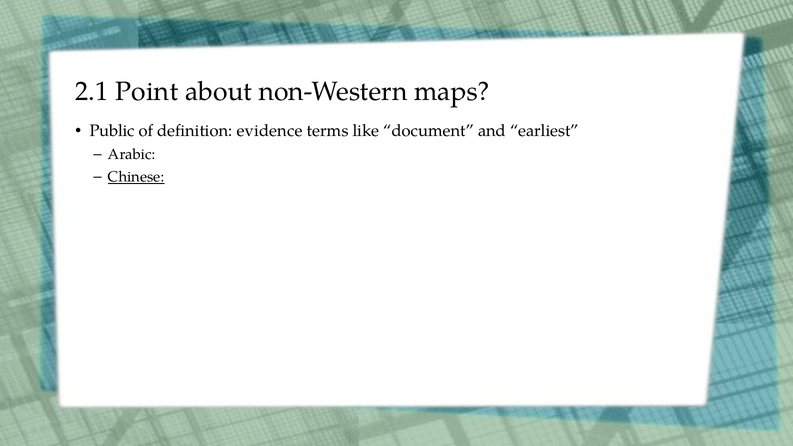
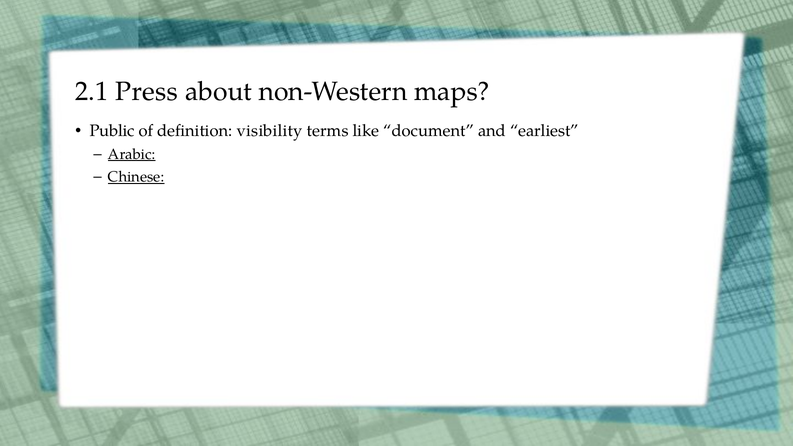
Point: Point -> Press (147, 92)
evidence: evidence -> visibility (270, 131)
Arabic underline: none -> present (132, 154)
